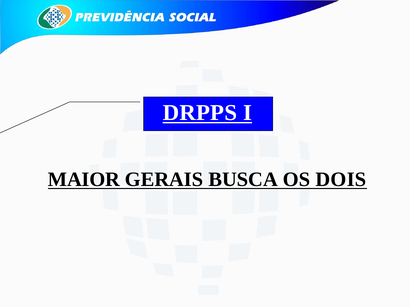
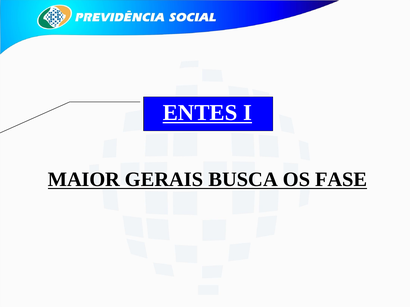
DRPPS: DRPPS -> ENTES (200, 113)
DOIS: DOIS -> FASE (341, 180)
